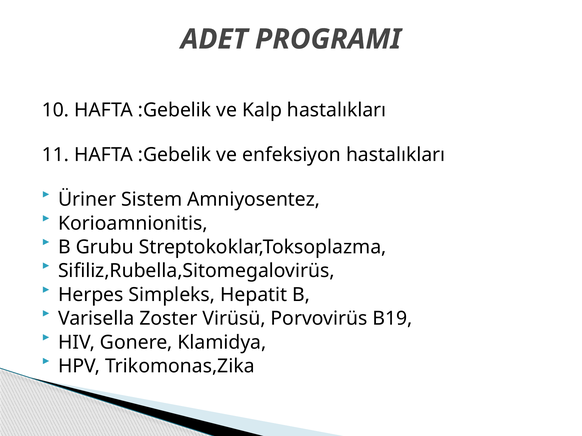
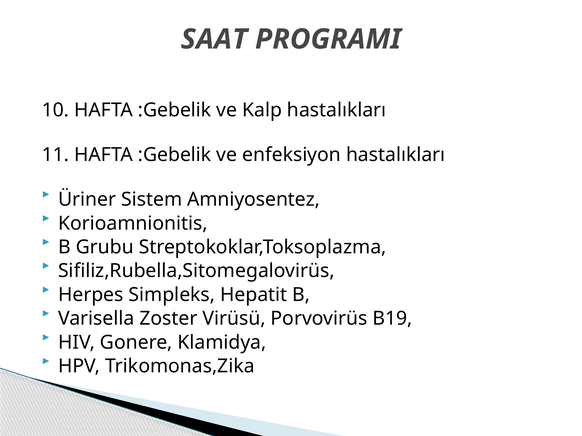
ADET: ADET -> SAAT (214, 39)
